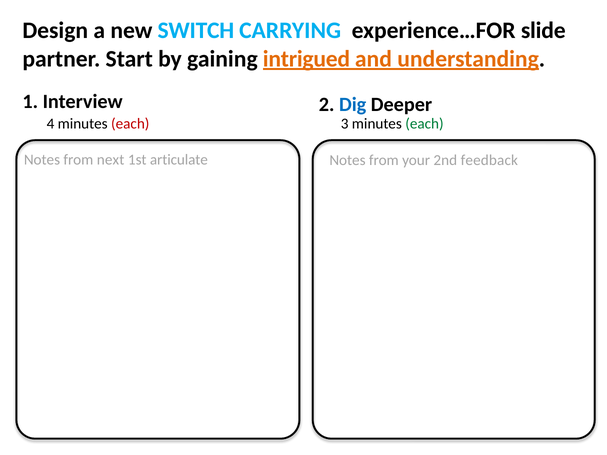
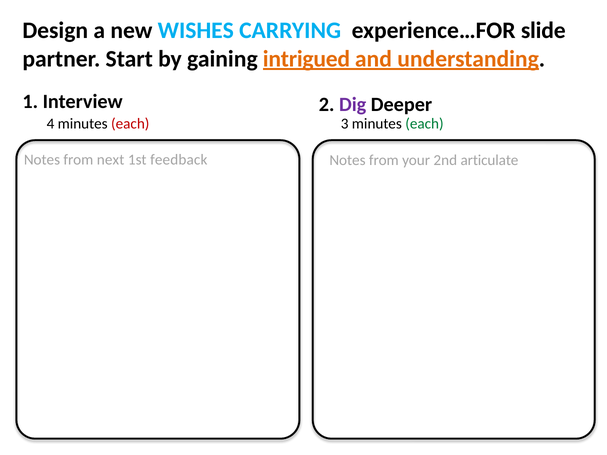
SWITCH: SWITCH -> WISHES (196, 30)
Dig colour: blue -> purple (353, 105)
articulate: articulate -> feedback (179, 160)
feedback: feedback -> articulate (489, 160)
